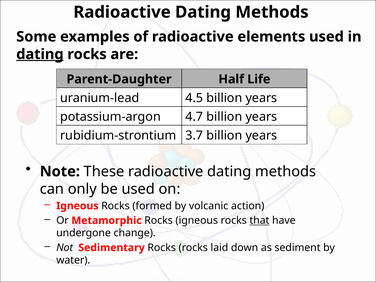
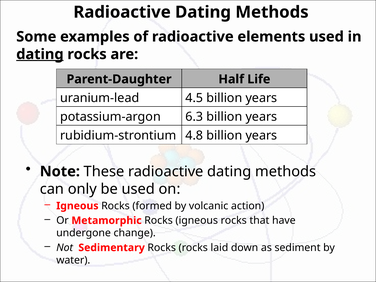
4.7: 4.7 -> 6.3 (194, 117)
3.7: 3.7 -> 4.8 (194, 136)
that underline: present -> none (259, 221)
